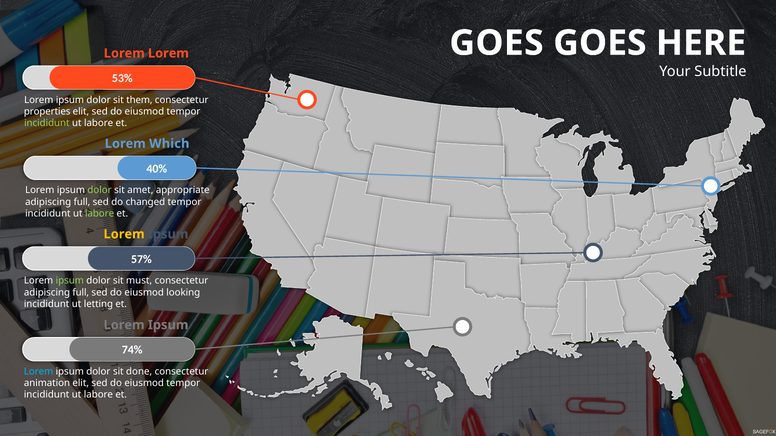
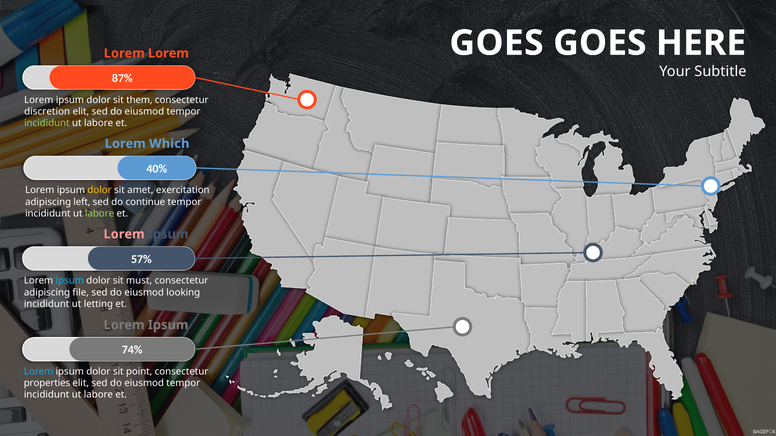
53%: 53% -> 87% (122, 78)
properties: properties -> discretion (47, 112)
dolor colour: light green -> yellow (100, 190)
appropriate: appropriate -> exercitation (183, 190)
full: full -> left (82, 202)
changed: changed -> continue (145, 202)
Lorem colour: yellow -> pink (124, 234)
ipsum colour: light green -> light blue (70, 281)
full: full -> file (81, 293)
done: done -> point (139, 372)
animation: animation -> properties (47, 384)
